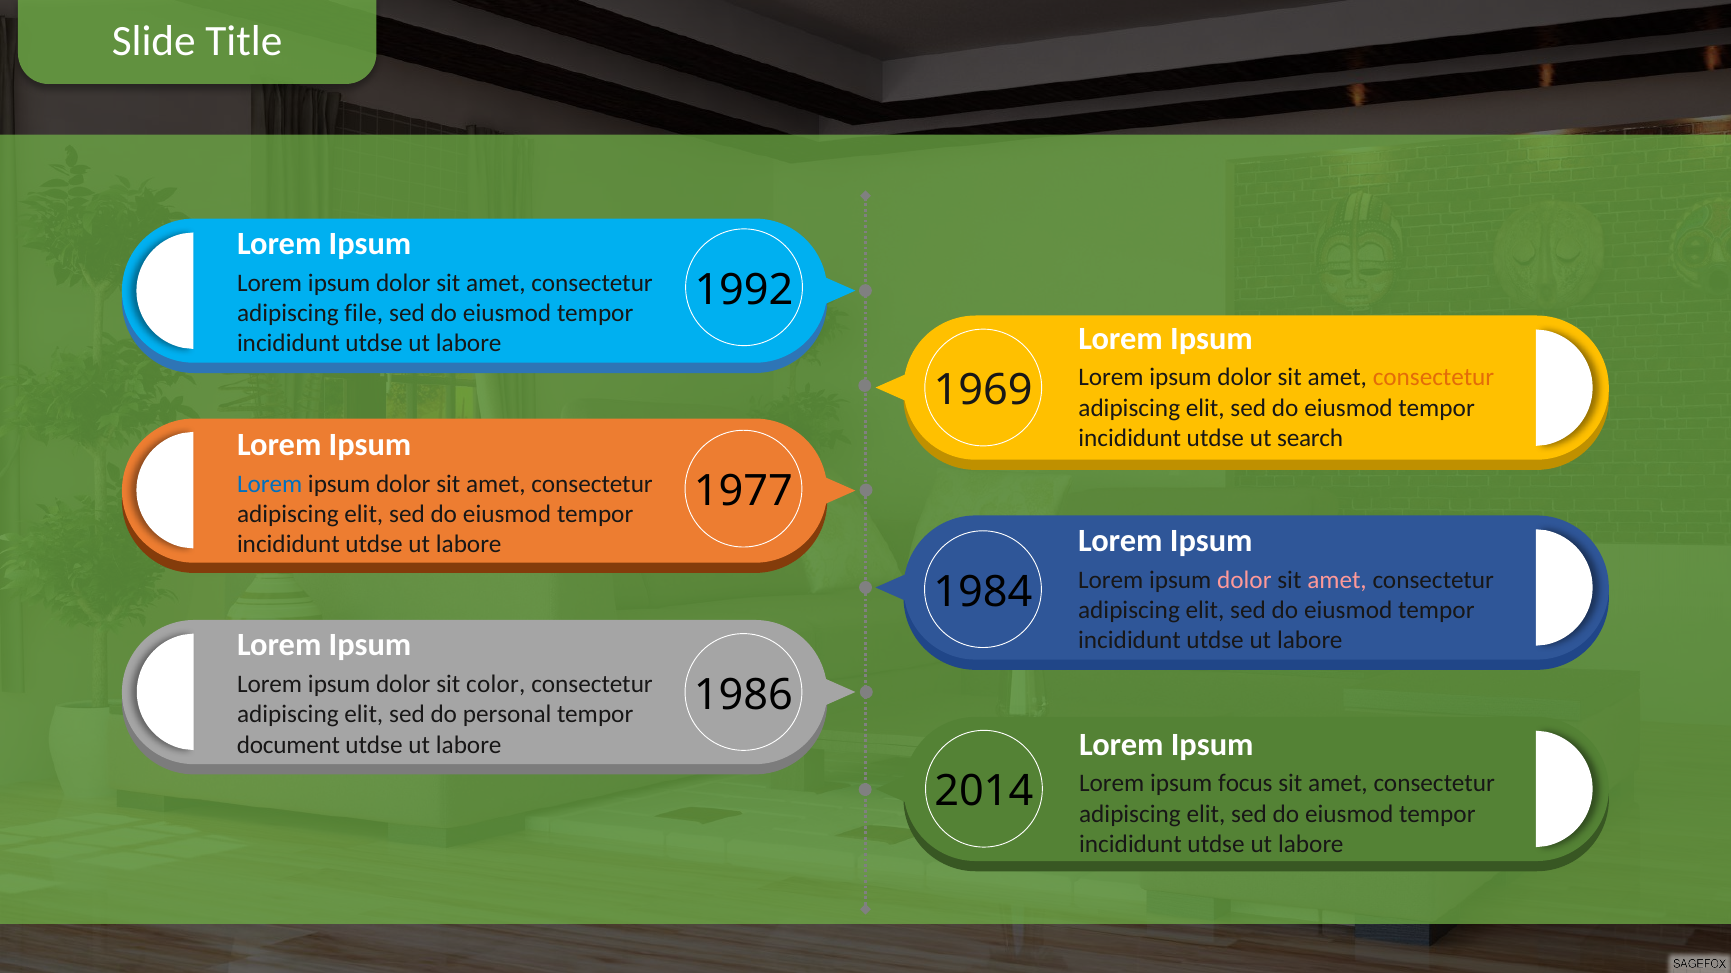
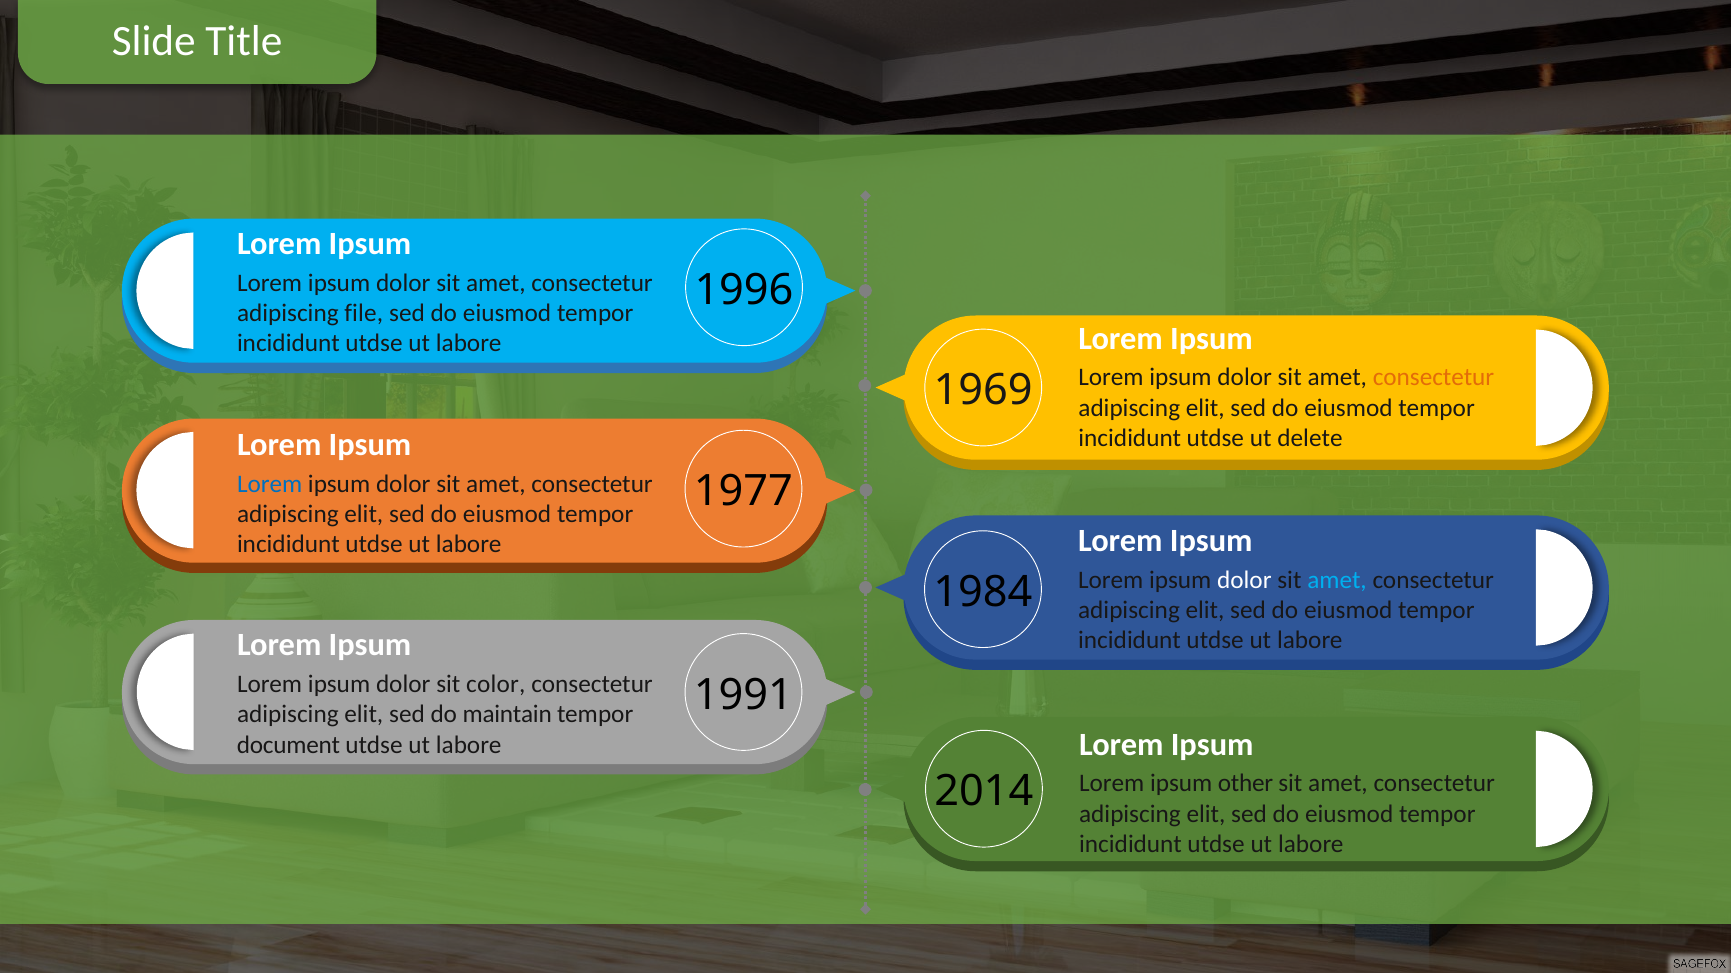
1992: 1992 -> 1996 (744, 290)
search: search -> delete (1310, 439)
dolor colour: pink -> white (1244, 580)
amet colour: pink -> light blue (1337, 580)
1986: 1986 -> 1991 (743, 695)
personal: personal -> maintain (507, 715)
focus: focus -> other (1245, 784)
